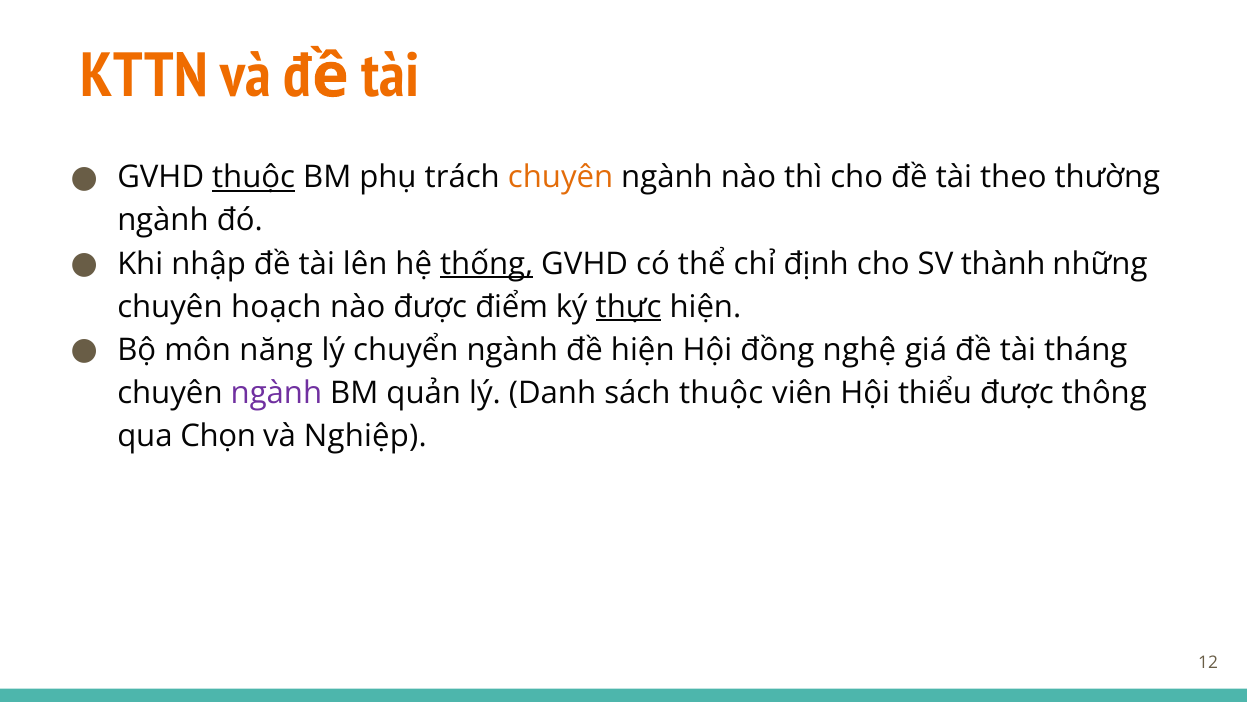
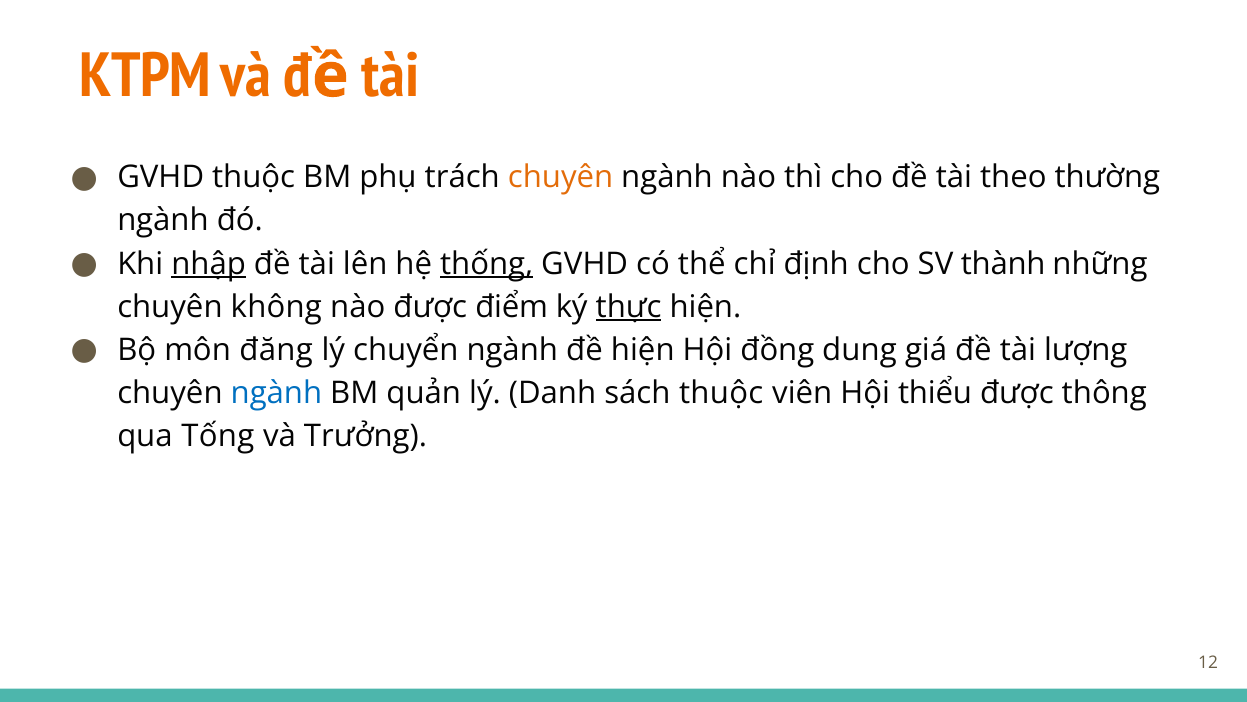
KTTN: KTTN -> KTPM (145, 76)
thuộc underline: present -> none (254, 177)
nhập underline: none -> present (209, 264)
hoạch: hoạch -> không (276, 307)
năng: năng -> đăng (276, 350)
nghệ: nghệ -> dung (860, 350)
tháng: tháng -> lượng (1086, 350)
ngành colour: purple -> blue (276, 393)
Chọn: Chọn -> Tống (218, 436)
Nghiệp: Nghiệp -> Trưởng (365, 436)
